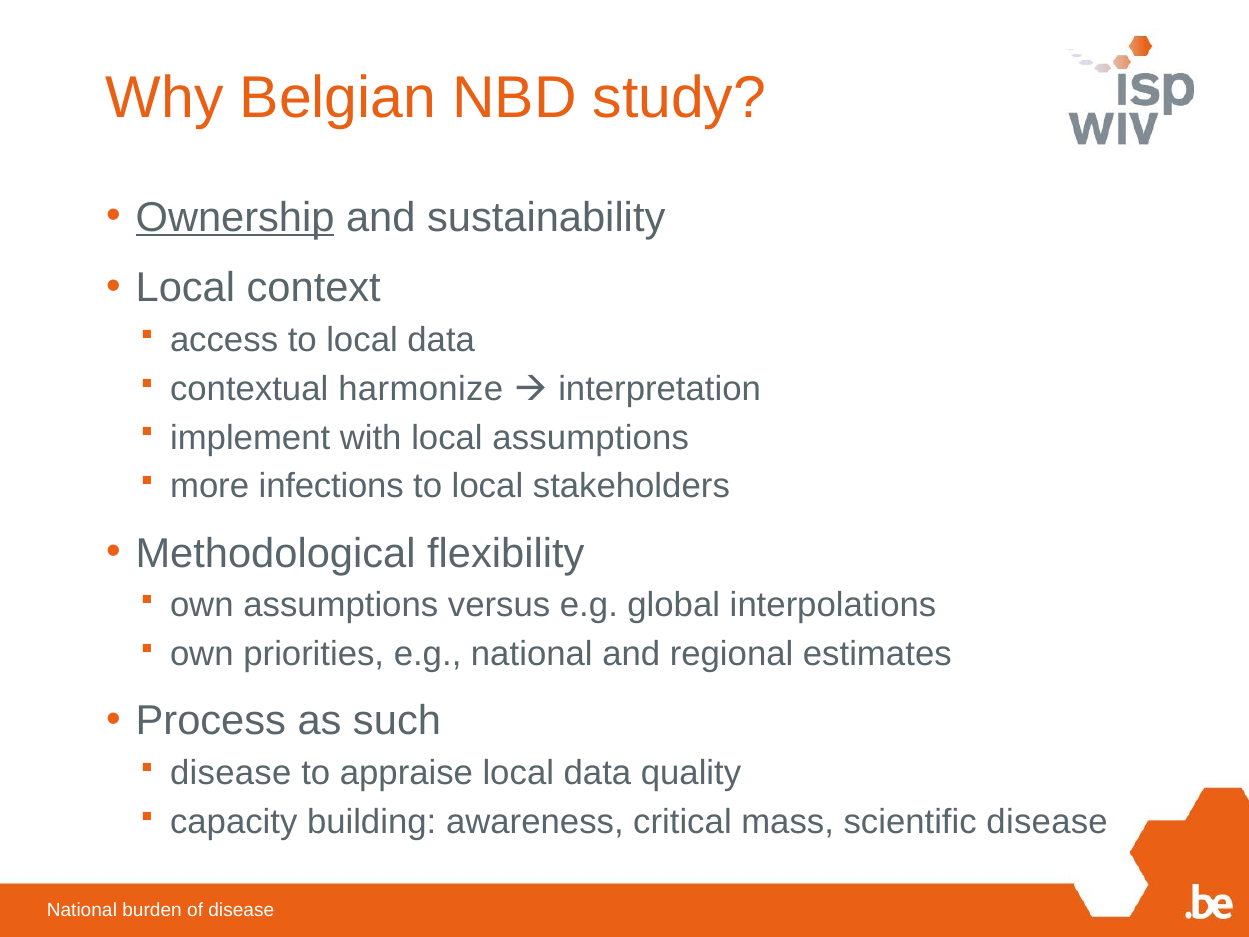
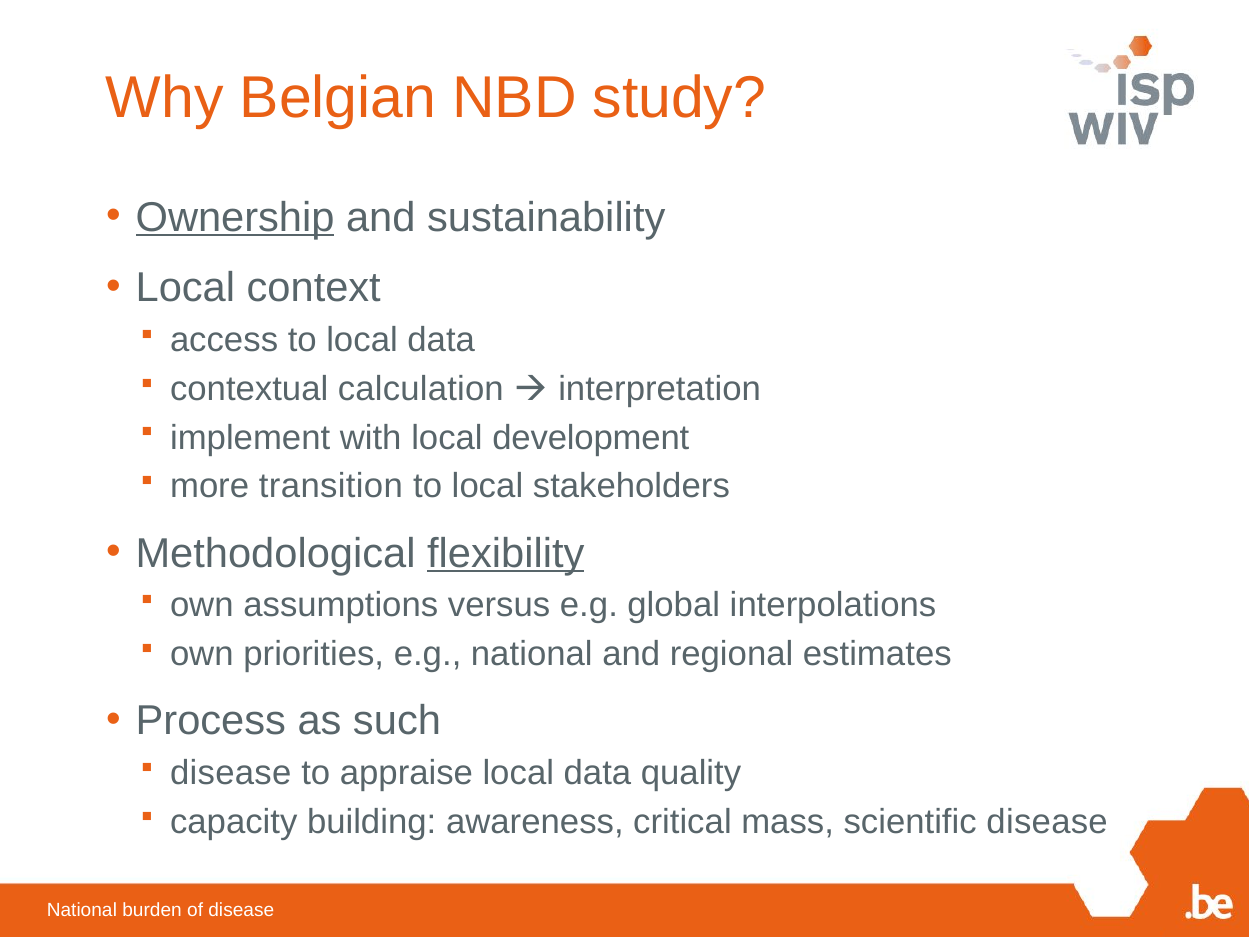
harmonize: harmonize -> calculation (421, 389)
local assumptions: assumptions -> development (591, 437)
infections: infections -> transition (331, 486)
flexibility underline: none -> present (506, 553)
